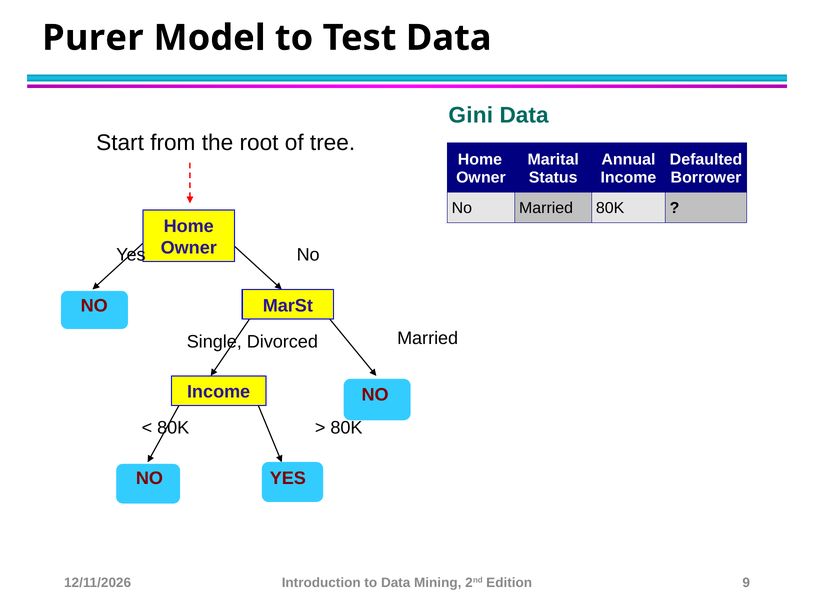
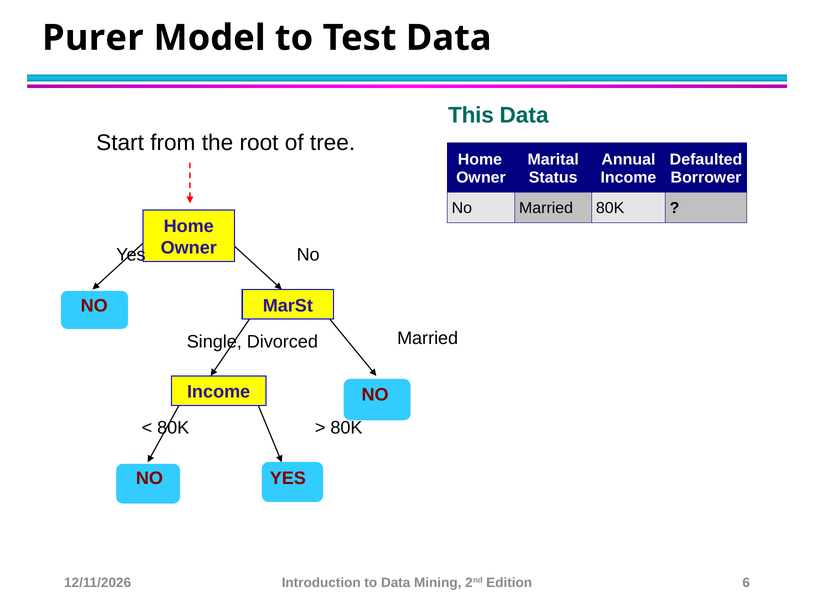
Gini: Gini -> This (471, 116)
9: 9 -> 6 (746, 583)
